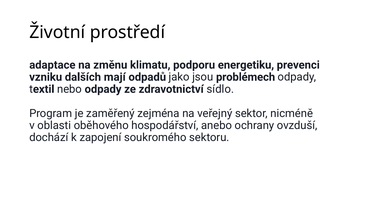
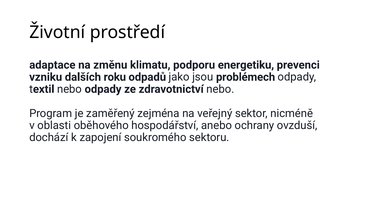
mají: mají -> roku (115, 77)
zdravotnictví sídlo: sídlo -> nebo (220, 89)
